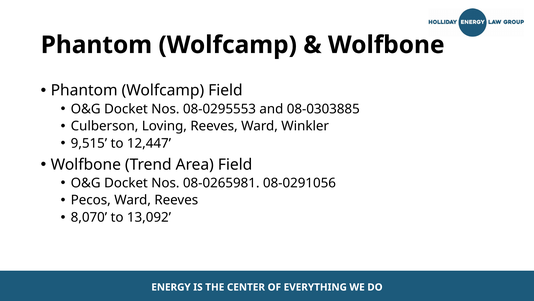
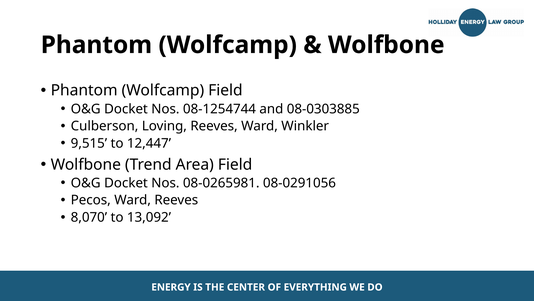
08-0295553: 08-0295553 -> 08-1254744 (219, 109)
